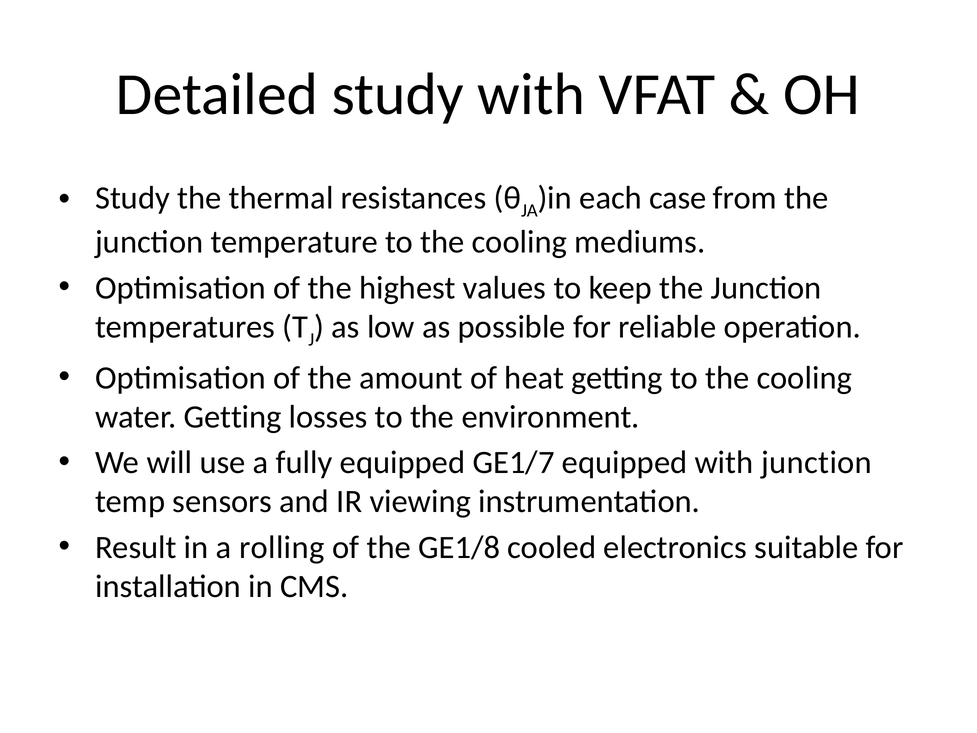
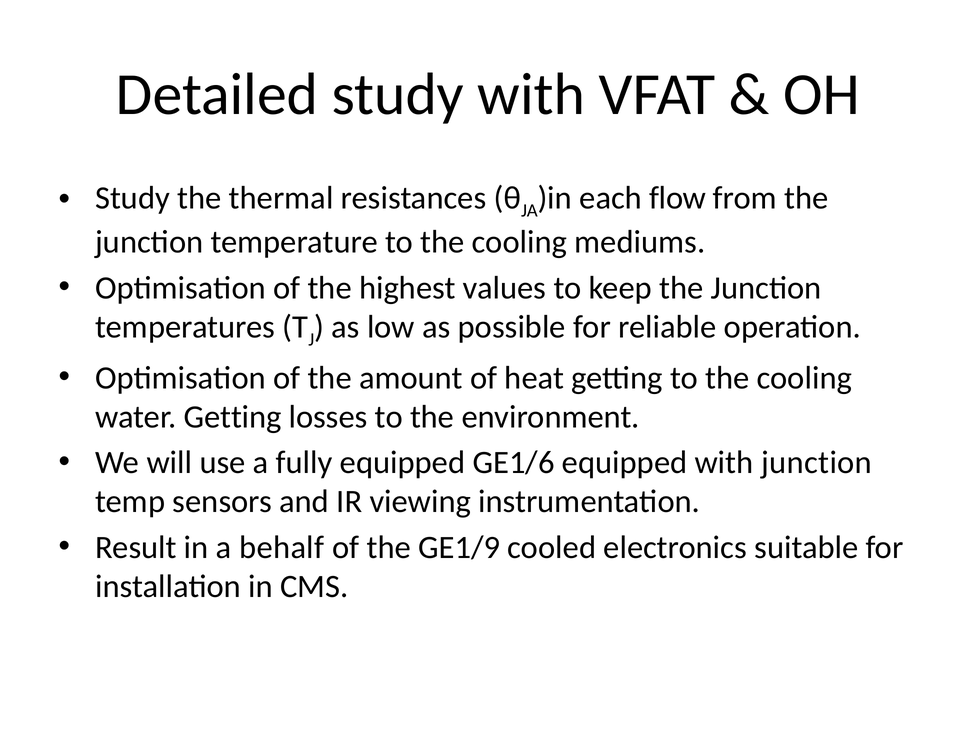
case: case -> flow (678, 198)
GE1/7: GE1/7 -> GE1/6 (514, 462)
rolling: rolling -> behalf (282, 547)
GE1/8: GE1/8 -> GE1/9 (459, 547)
